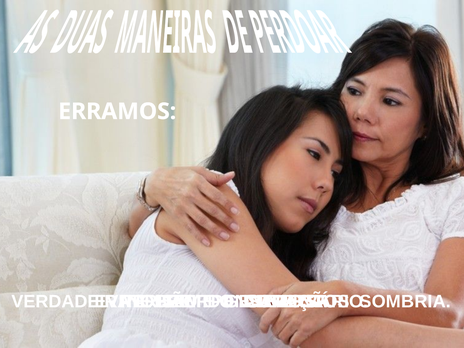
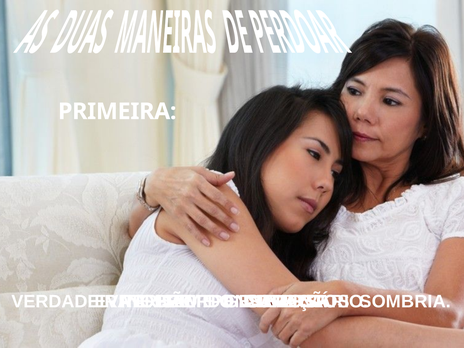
ERRAMOS: ERRAMOS -> PRIMEIRA (117, 111)
